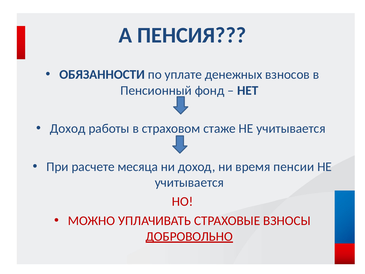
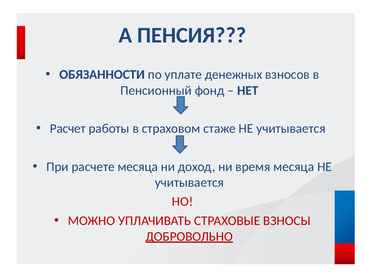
Доход: Доход -> Расчет (68, 128)
время пенсии: пенсии -> месяца (294, 167)
